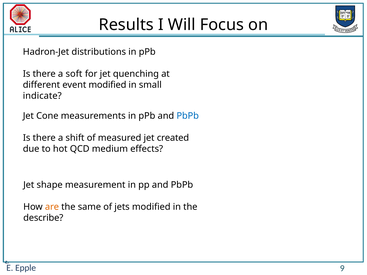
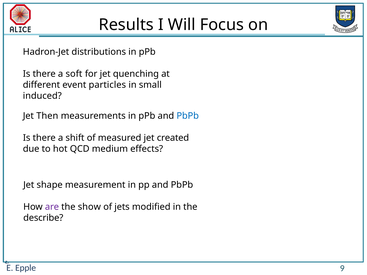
event modified: modified -> particles (107, 85)
indicate: indicate -> induced (42, 96)
Cone: Cone -> Then (47, 116)
are colour: orange -> purple (52, 207)
same: same -> show (89, 207)
